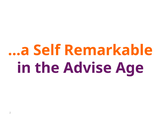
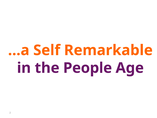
Advise: Advise -> People (88, 68)
